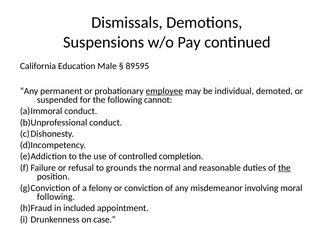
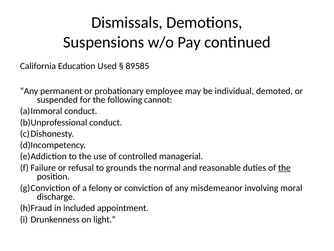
Male: Male -> Used (107, 66)
89595: 89595 -> 89585 (137, 66)
employee underline: present -> none (164, 91)
completion: completion -> managerial (181, 156)
following: following -> discharge (56, 196)
case: case -> light (104, 219)
